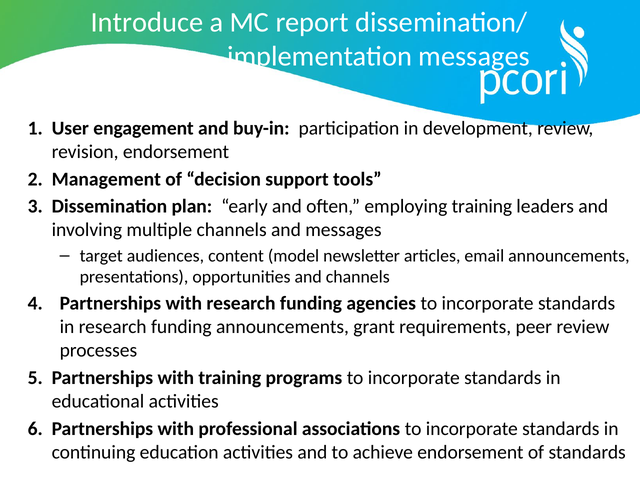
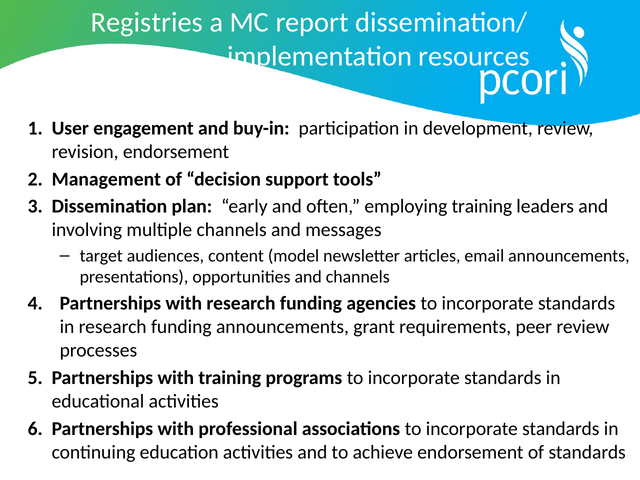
Introduce: Introduce -> Registries (147, 22)
implementation messages: messages -> resources (474, 56)
